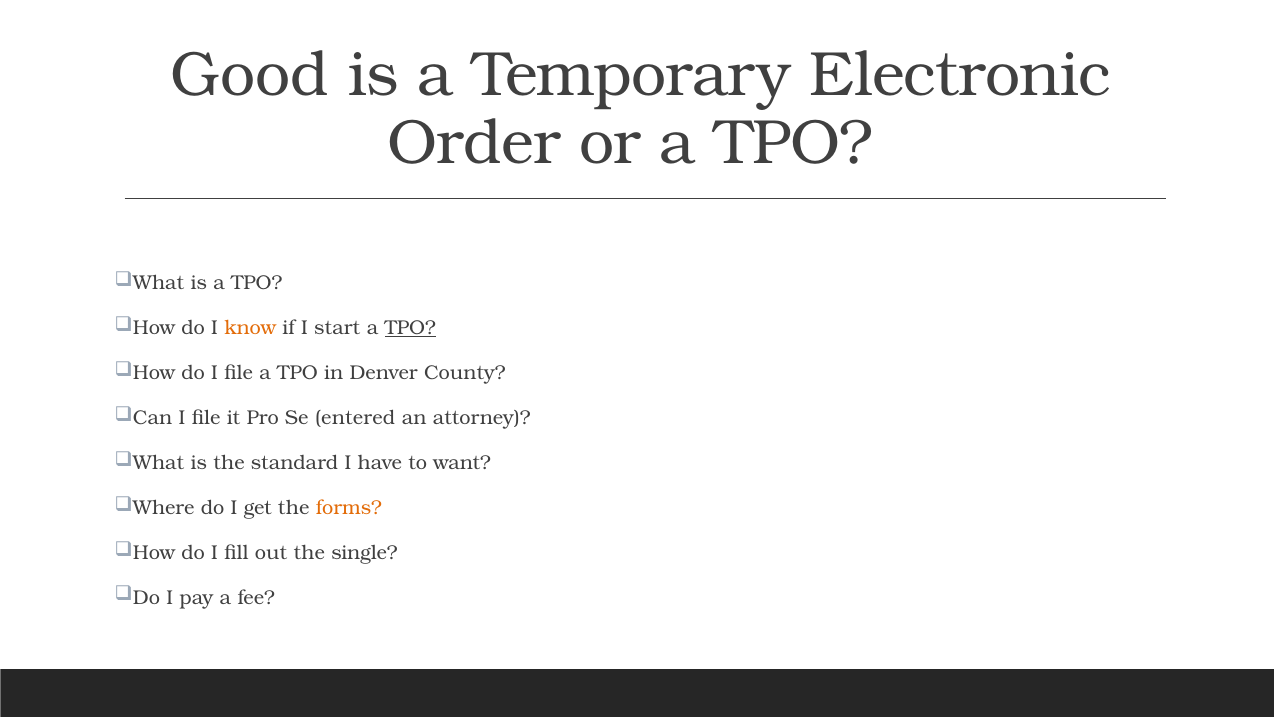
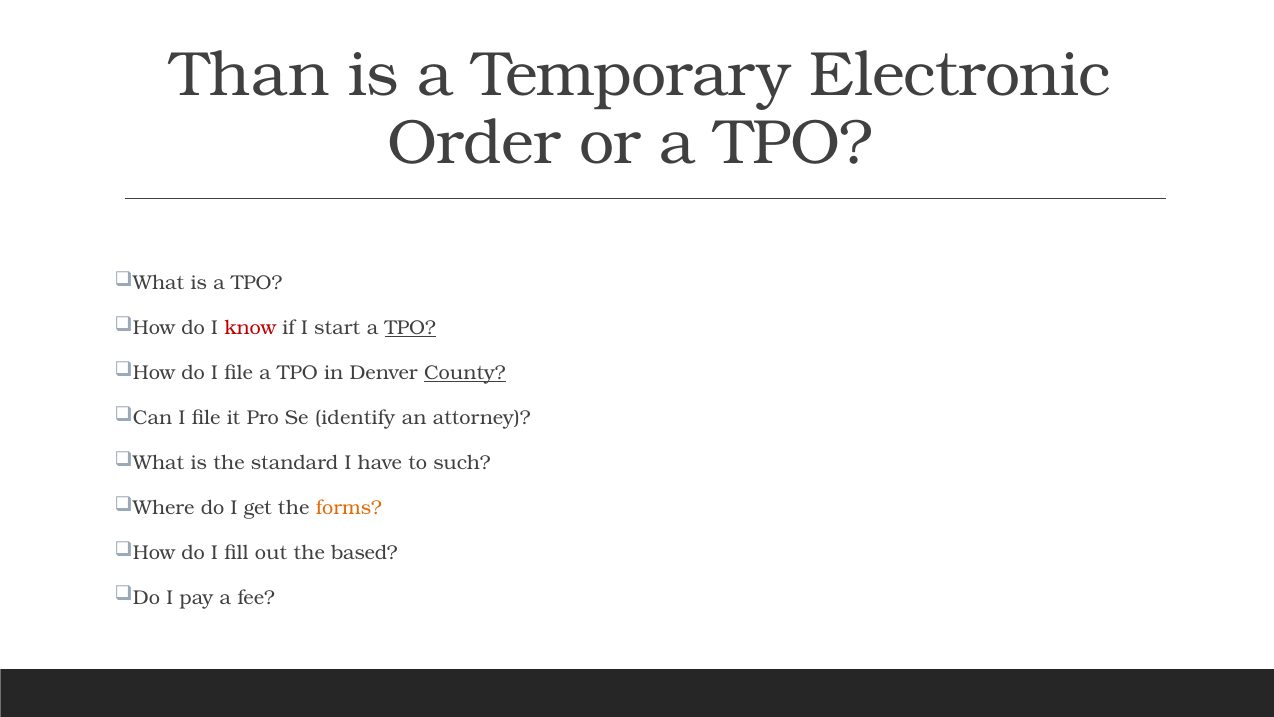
Good: Good -> Than (250, 75)
know colour: orange -> red (250, 328)
County underline: none -> present (465, 373)
entered: entered -> identify (355, 418)
want: want -> such (462, 463)
single: single -> based (364, 552)
